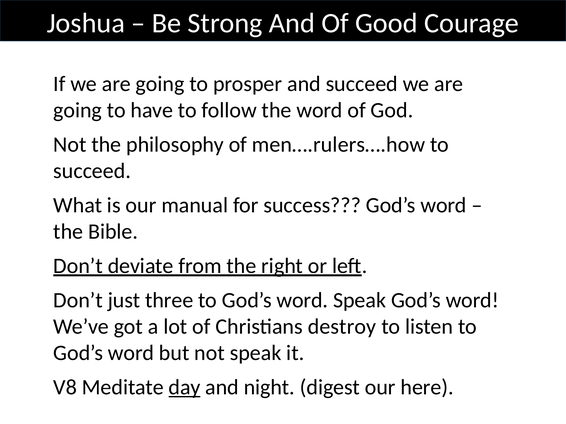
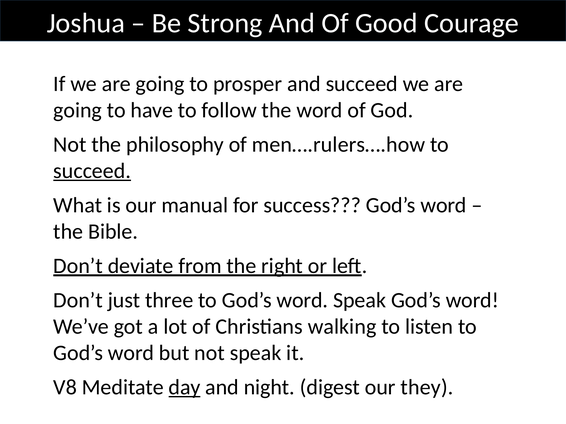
succeed underline: none -> present (92, 171)
destroy: destroy -> walking (342, 327)
here: here -> they (427, 388)
